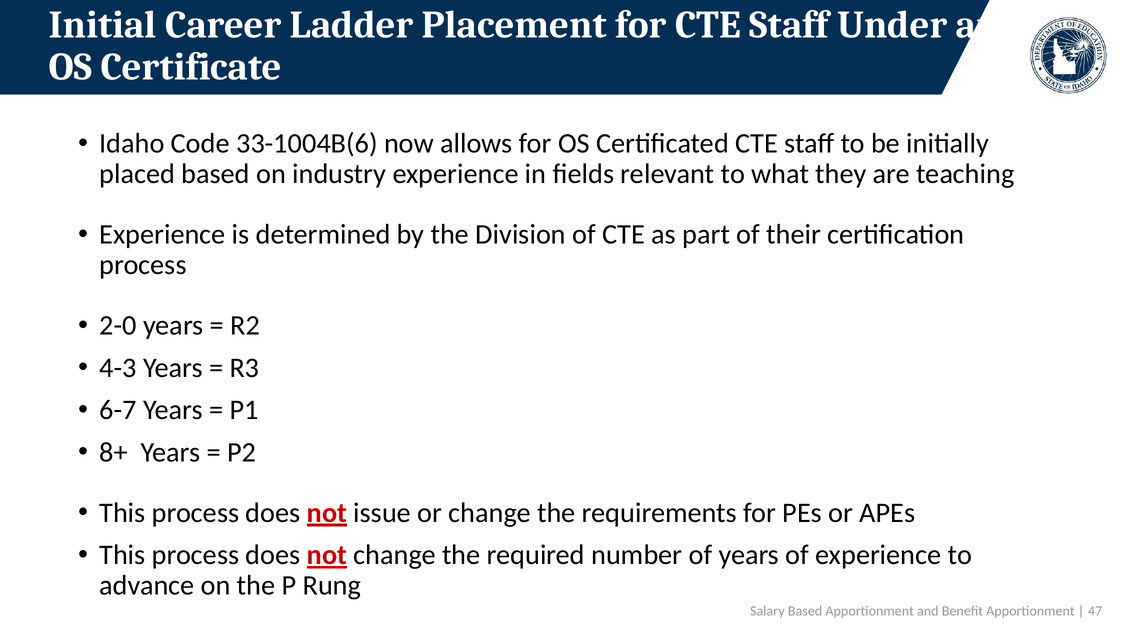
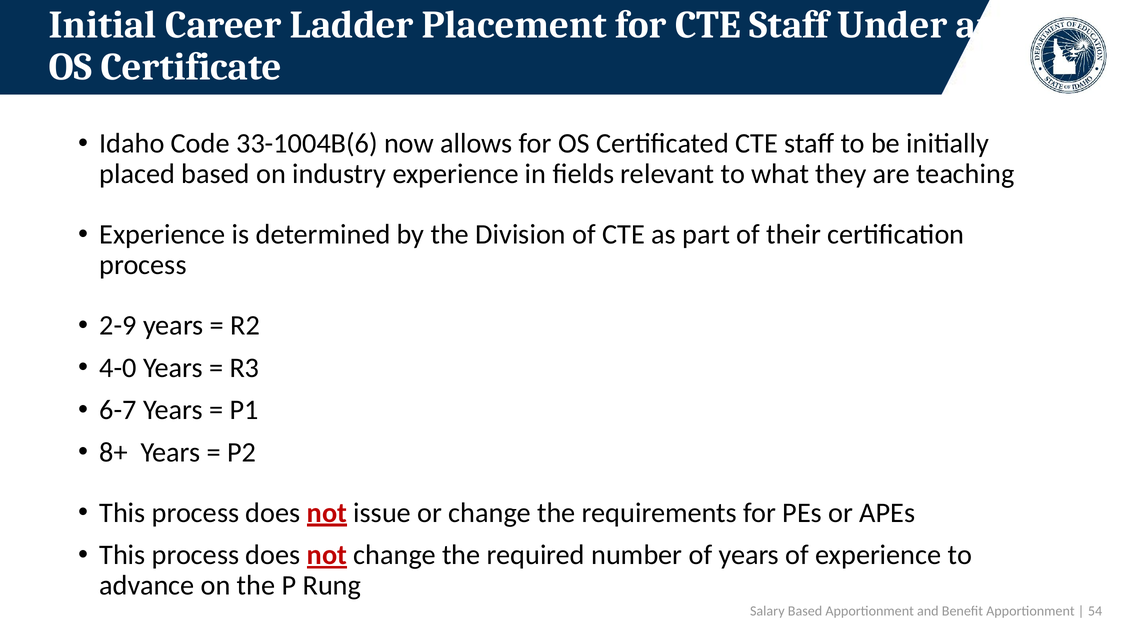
2-0: 2-0 -> 2-9 (118, 326)
4-3: 4-3 -> 4-0 (118, 368)
47: 47 -> 54 (1095, 611)
